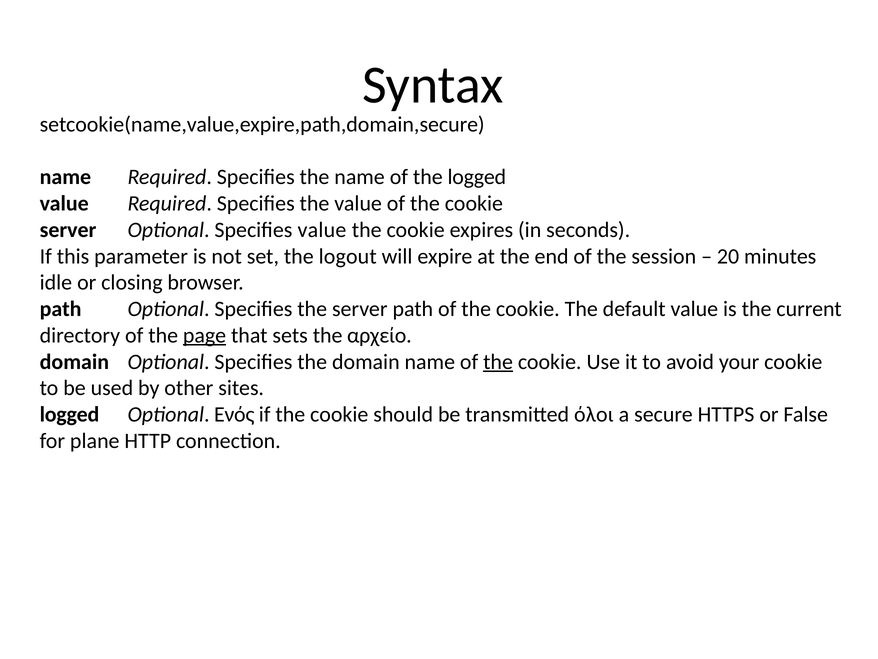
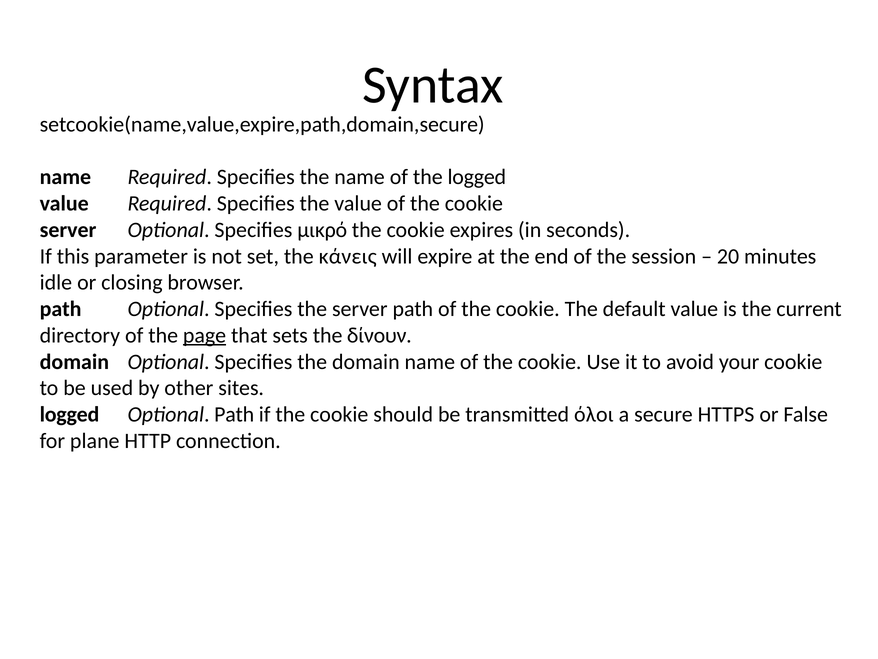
Specifies value: value -> μικρό (322, 230)
logout: logout -> κάνεις (348, 256)
αρχείο: αρχείο -> δίνουν (379, 335)
the underline: present -> none (498, 361)
Optional Ενός: Ενός -> Path (234, 414)
